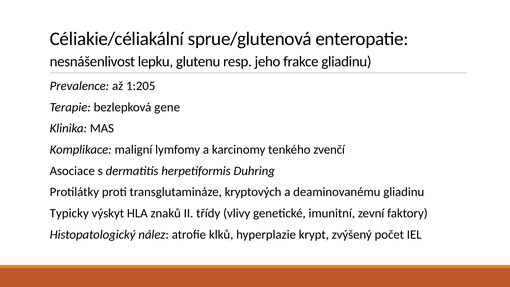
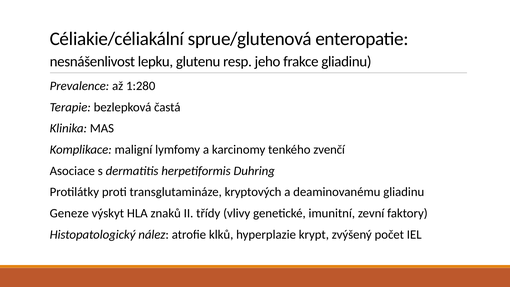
1:205: 1:205 -> 1:280 (141, 86)
gene: gene -> častá (167, 107)
Typicky: Typicky -> Geneze (69, 213)
